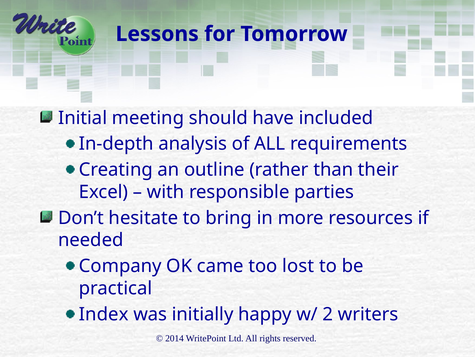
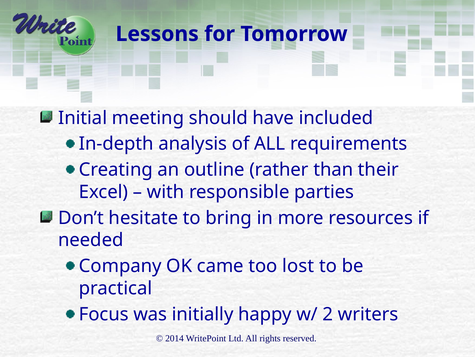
Index: Index -> Focus (104, 314)
